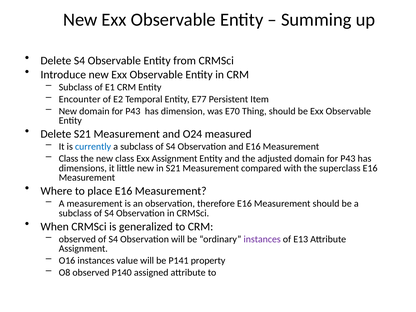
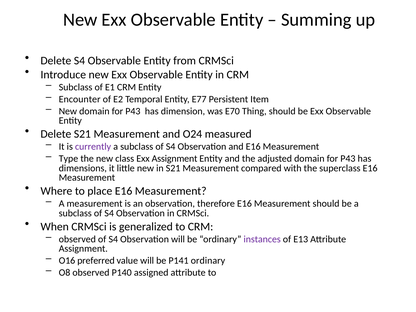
currently colour: blue -> purple (93, 147)
Class: Class -> Type (68, 159)
O16 instances: instances -> preferred (96, 261)
P141 property: property -> ordinary (208, 261)
